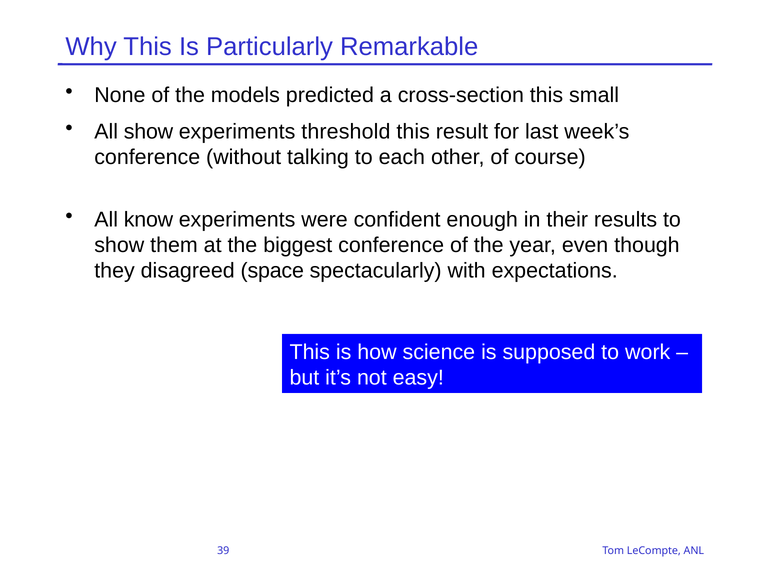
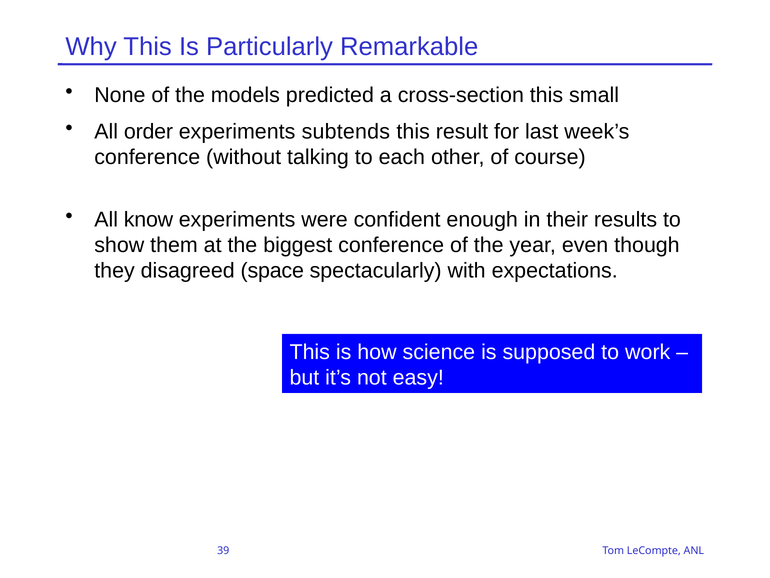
All show: show -> order (148, 132)
threshold: threshold -> subtends (346, 132)
